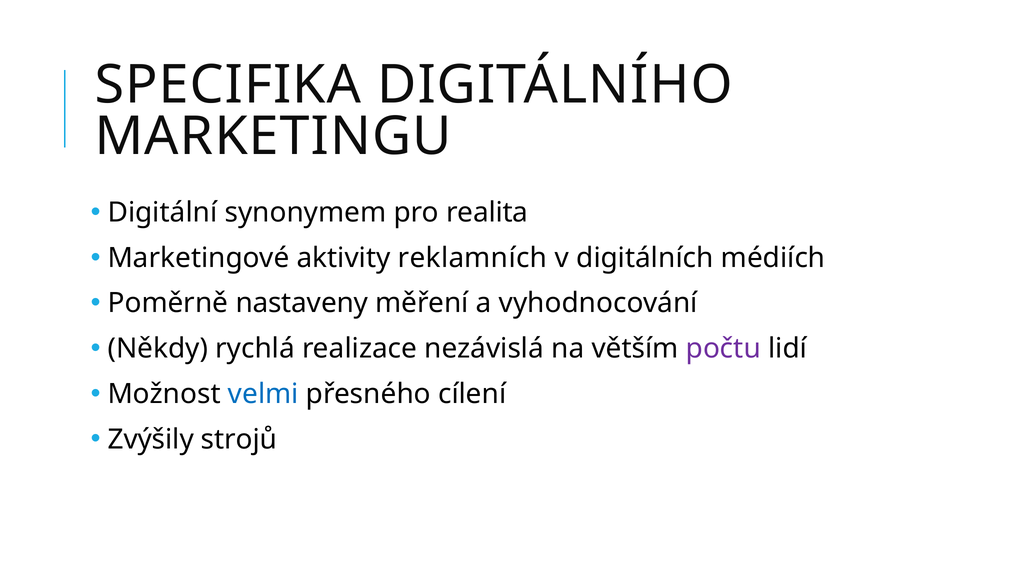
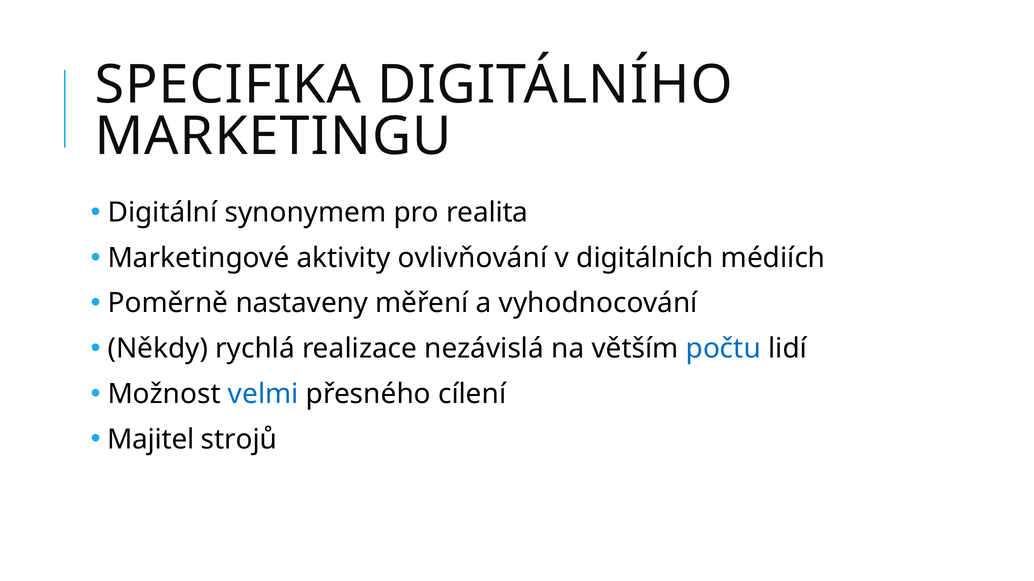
reklamních: reklamních -> ovlivňování (473, 258)
počtu colour: purple -> blue (723, 349)
Zvýšily: Zvýšily -> Majitel (151, 440)
